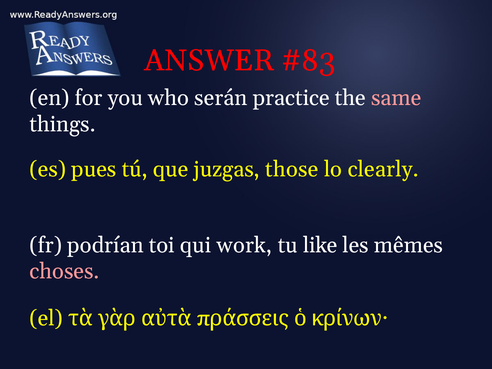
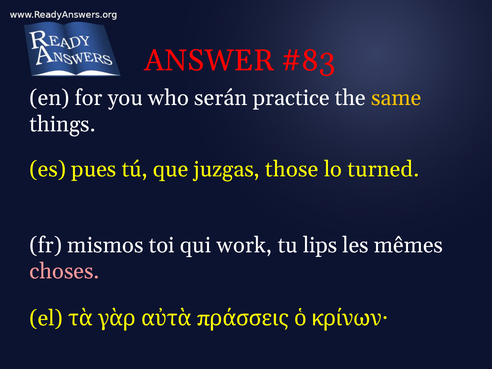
same colour: pink -> yellow (396, 98)
clearly: clearly -> turned (383, 169)
podrían: podrían -> mismos (105, 245)
like: like -> lips (320, 245)
